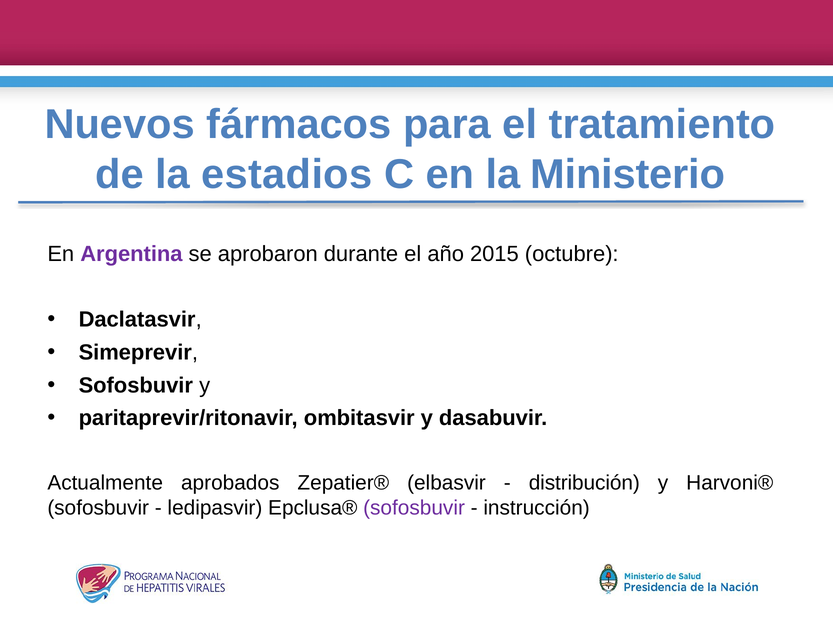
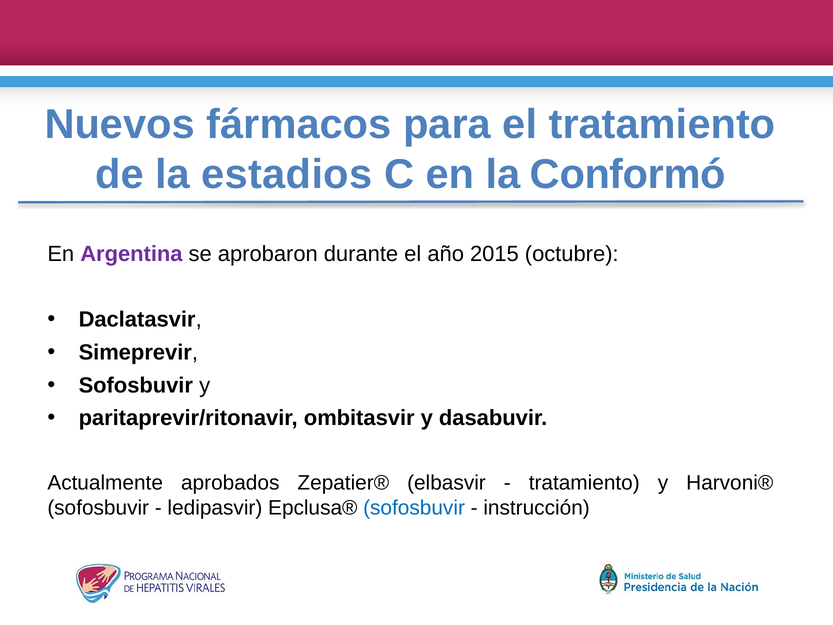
Ministerio: Ministerio -> Conformó (628, 174)
distribución: distribución -> tratamiento (584, 483)
sofosbuvir colour: purple -> blue (414, 508)
